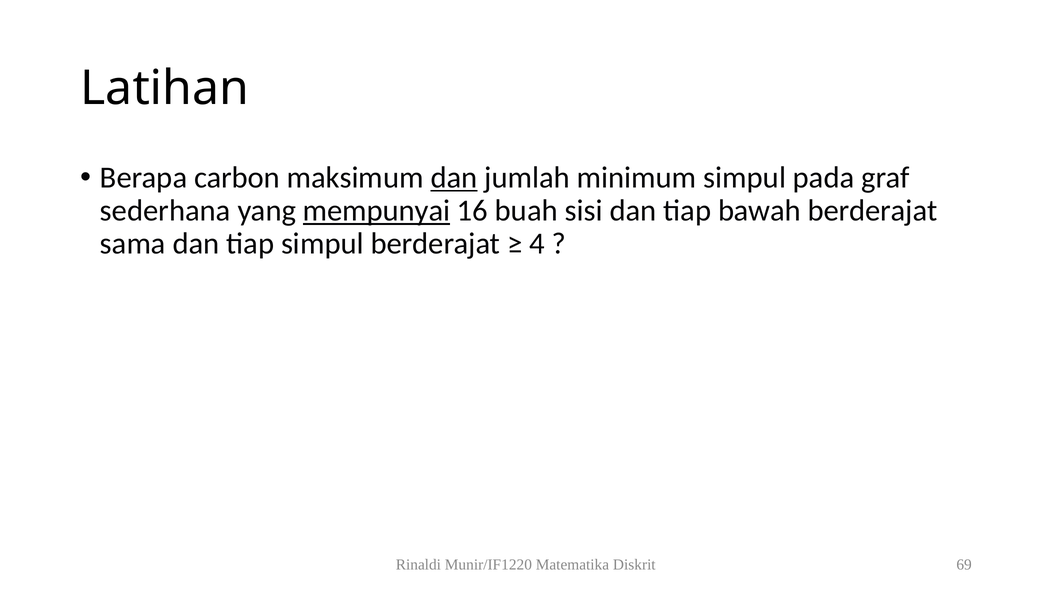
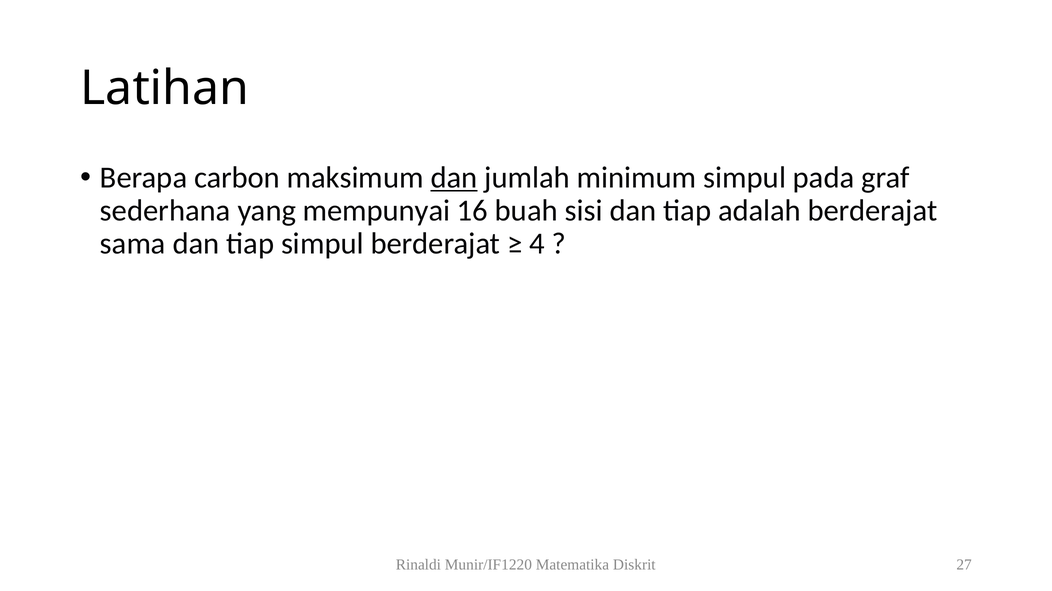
mempunyai underline: present -> none (377, 211)
bawah: bawah -> adalah (759, 211)
69: 69 -> 27 (964, 565)
